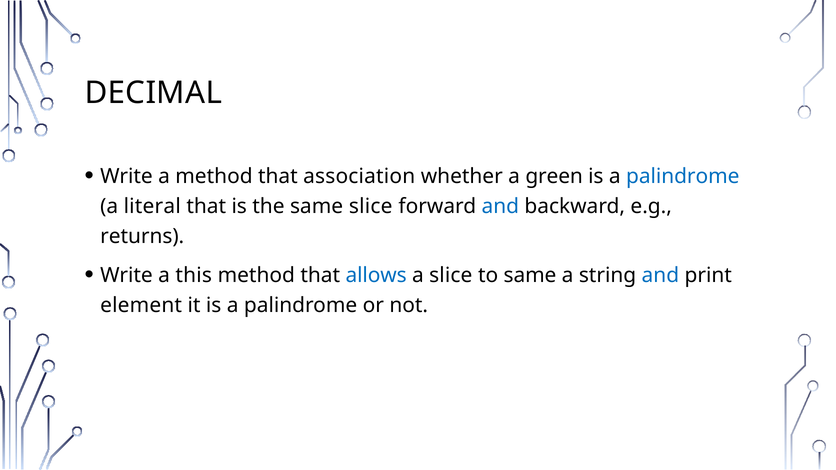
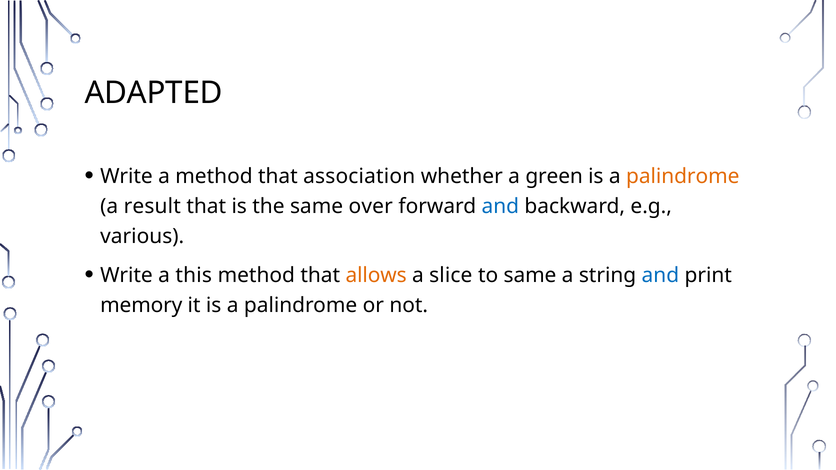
DECIMAL: DECIMAL -> ADAPTED (154, 93)
palindrome colour: blue -> orange (683, 176)
literal: literal -> result (152, 207)
same slice: slice -> over (371, 207)
returns: returns -> various (142, 237)
allows colour: blue -> orange (376, 275)
element: element -> memory (141, 305)
